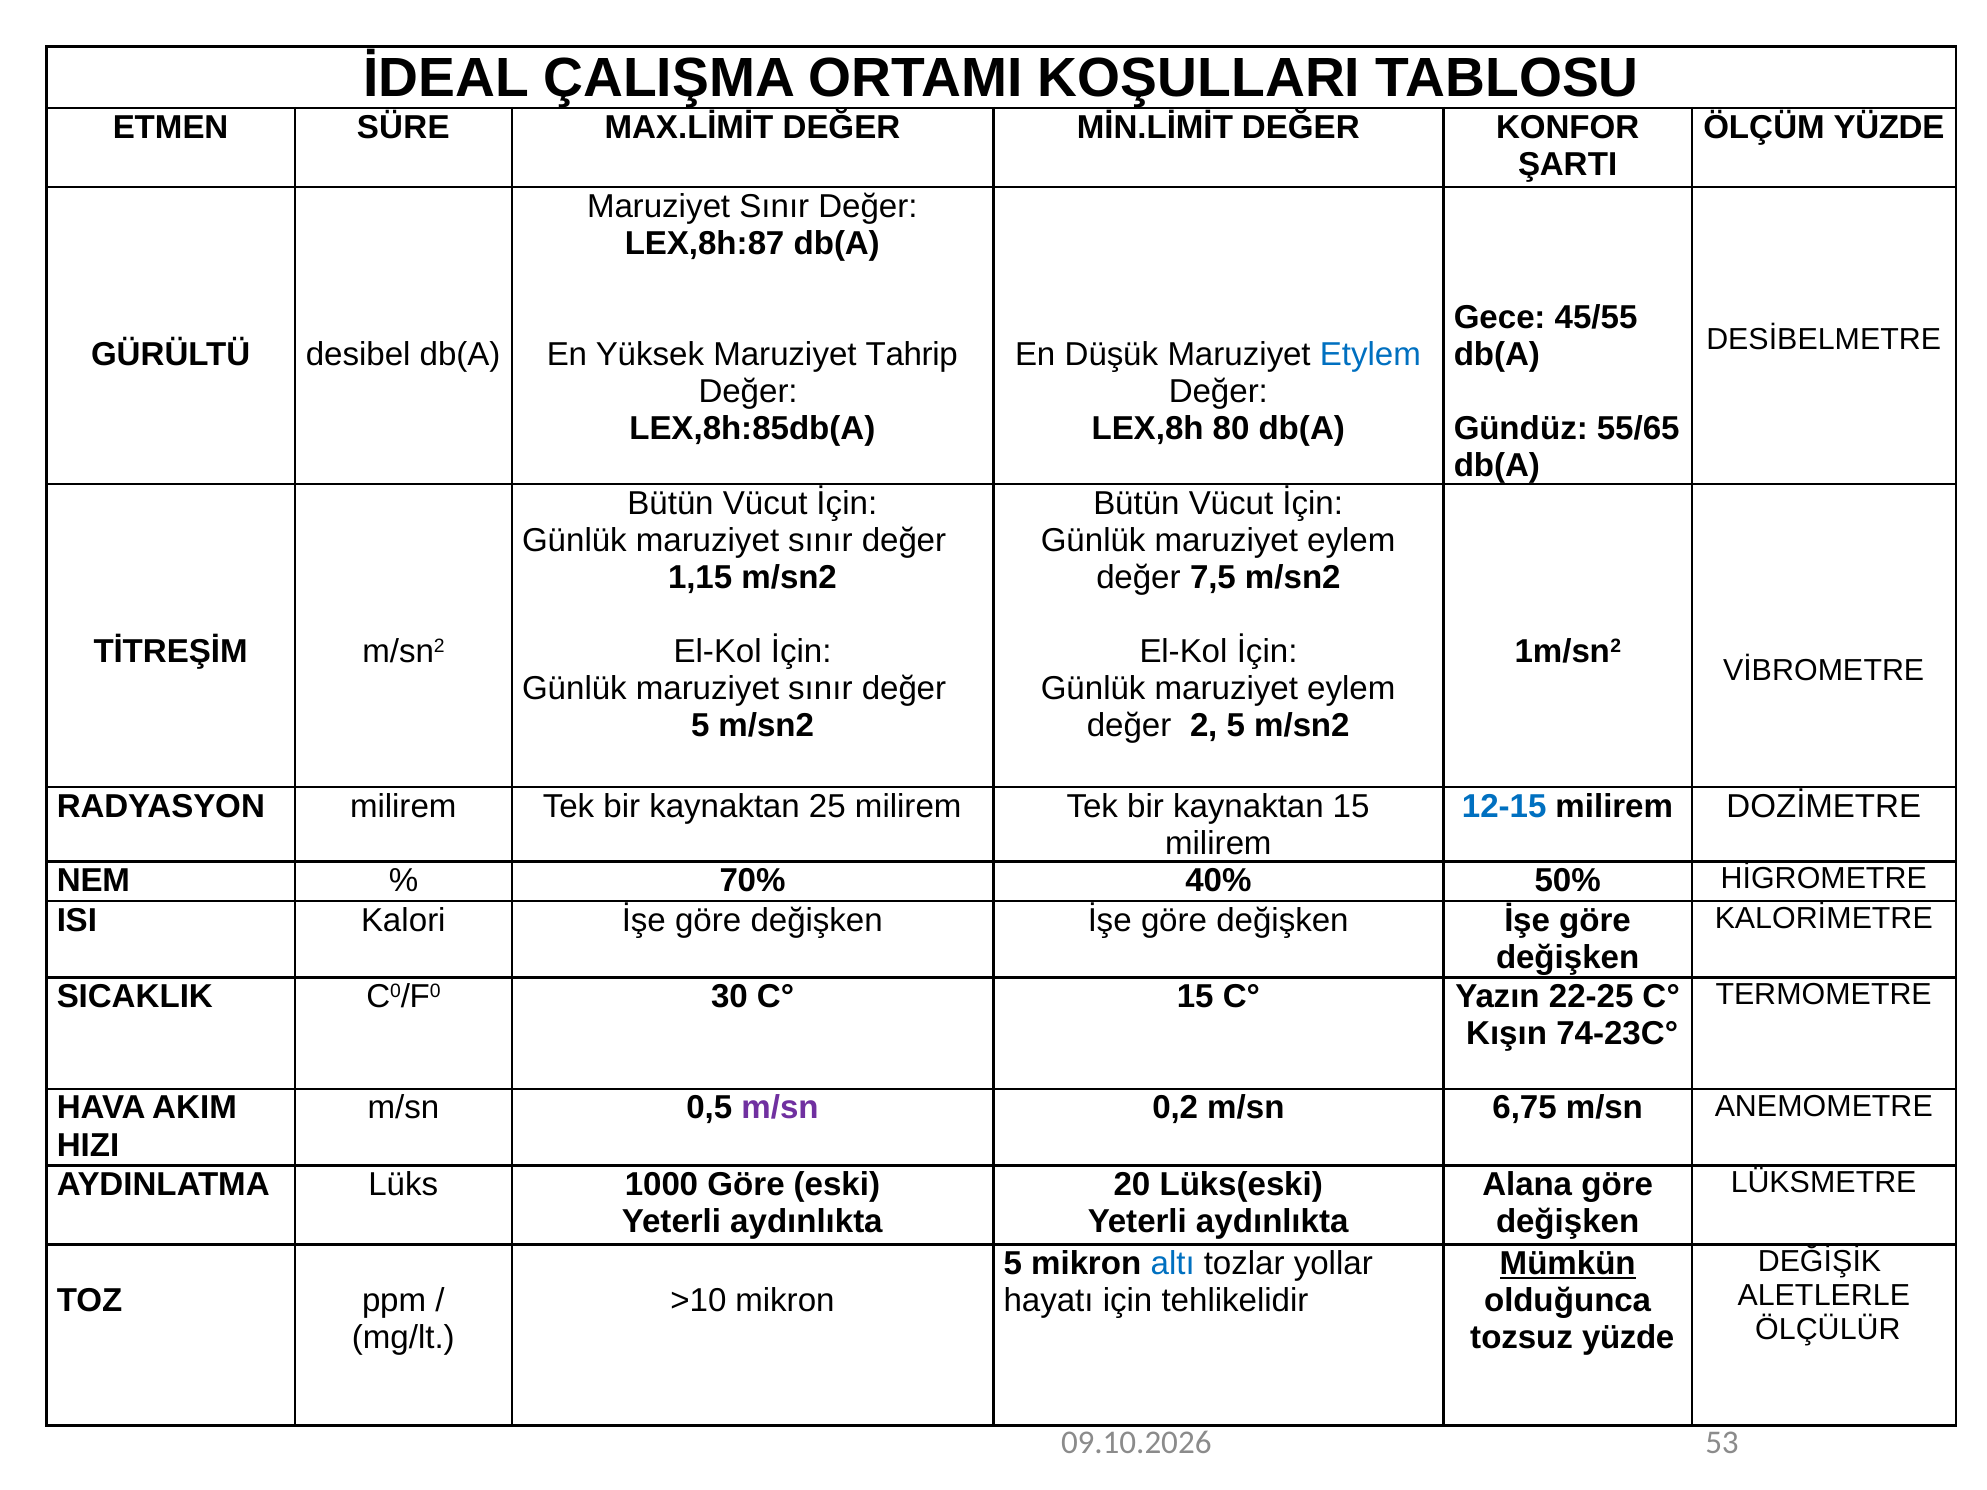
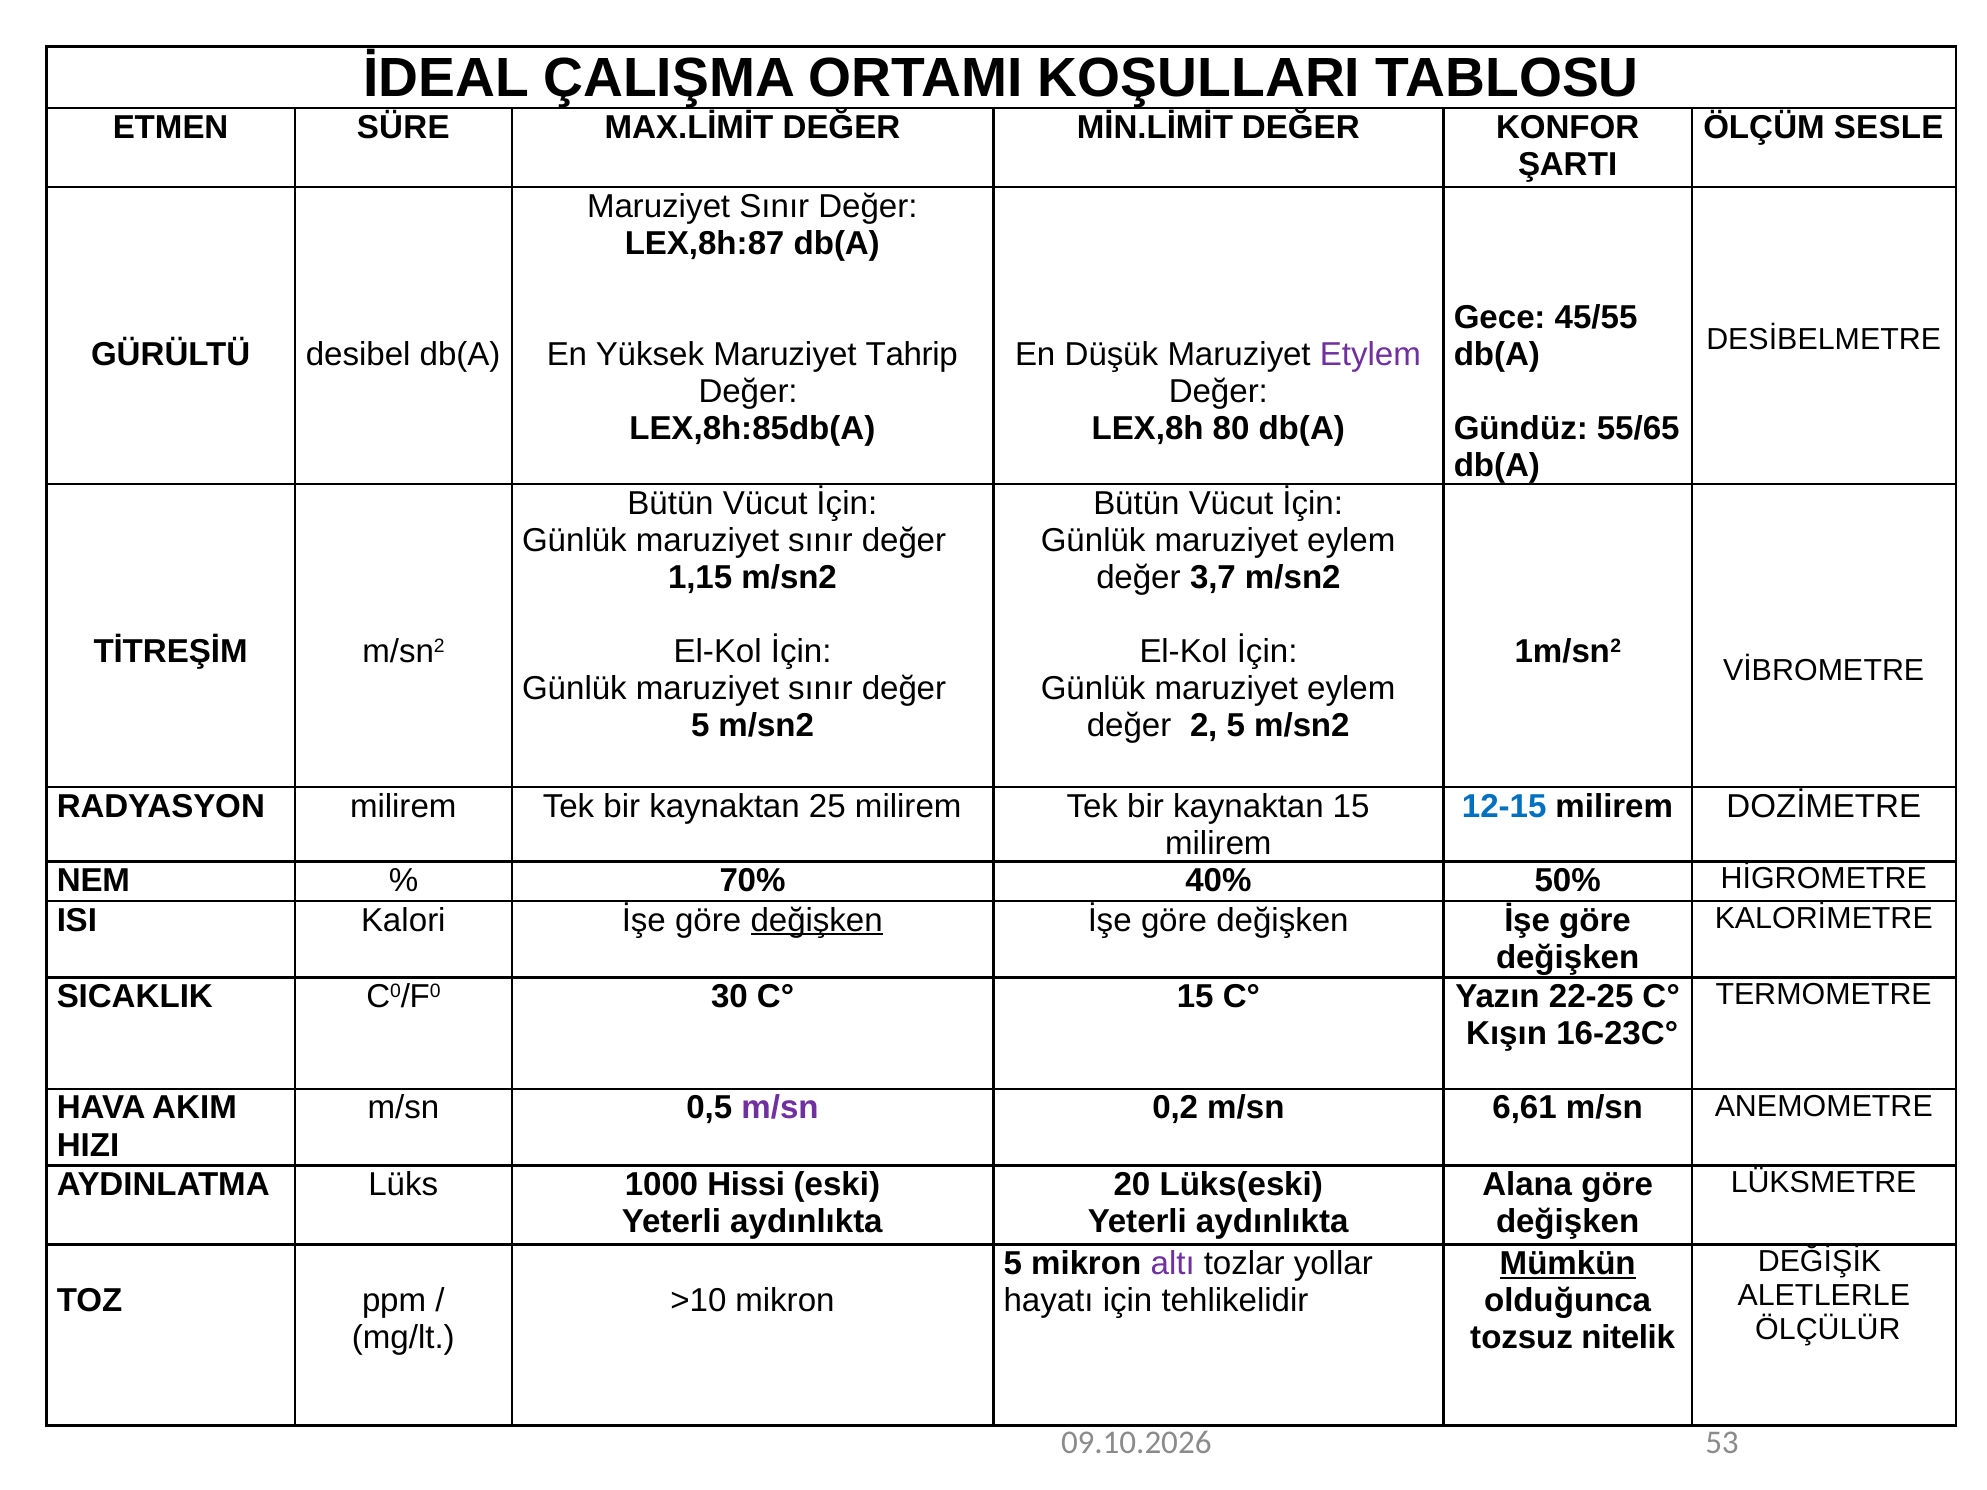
ÖLÇÜM YÜZDE: YÜZDE -> SESLE (1889, 127)
Etylem colour: blue -> purple (1370, 355)
7,5: 7,5 -> 3,7 (1213, 577)
değişken underline: none -> present (817, 920)
74-23C°: 74-23C° -> 16-23C° (1617, 1034)
6,75: 6,75 -> 6,61 (1525, 1108)
1000 Göre: Göre -> Hissi (746, 1185)
altı colour: blue -> purple (1173, 1264)
tozsuz yüzde: yüzde -> nitelik (1628, 1338)
